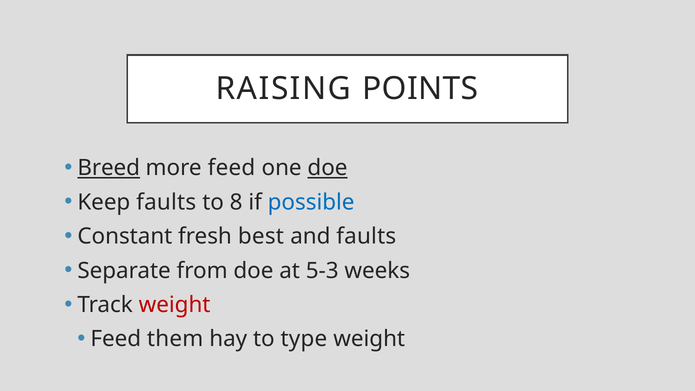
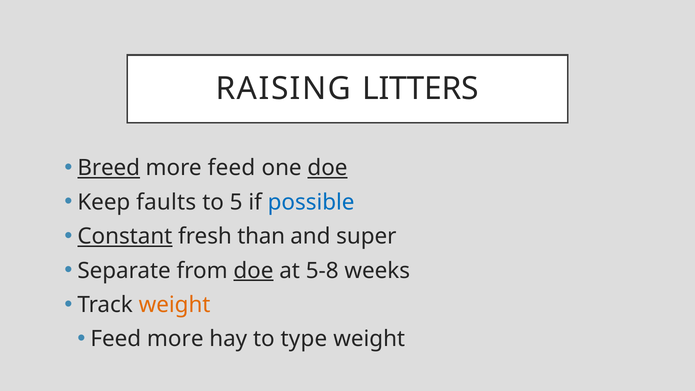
POINTS: POINTS -> LITTERS (421, 89)
8: 8 -> 5 (236, 202)
Constant underline: none -> present (125, 236)
best: best -> than (261, 236)
and faults: faults -> super (366, 236)
doe underline: none -> present (253, 271)
5-3: 5-3 -> 5-8 (322, 271)
weight colour: red -> orange (175, 305)
Feed them: them -> more (175, 339)
